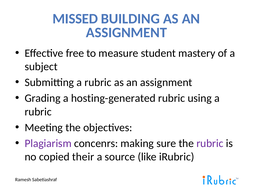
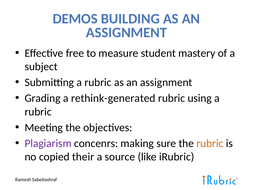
MISSED: MISSED -> DEMOS (75, 19)
hosting-generated: hosting-generated -> rethink-generated (113, 98)
rubric colour: purple -> orange (210, 143)
